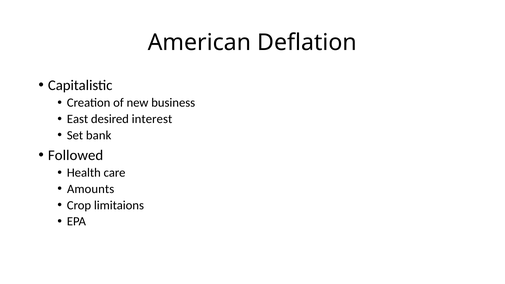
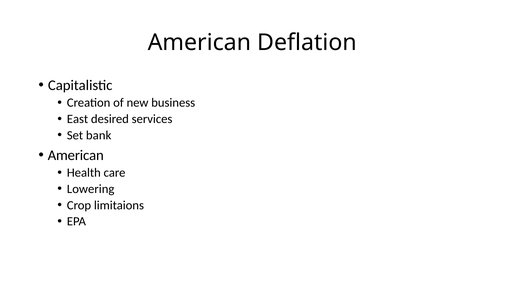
interest: interest -> services (152, 119)
Followed: Followed -> American (76, 155)
Amounts: Amounts -> Lowering (91, 189)
